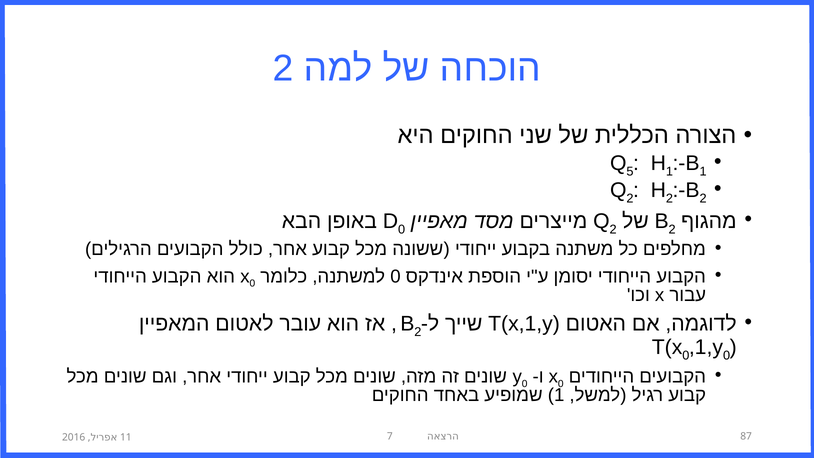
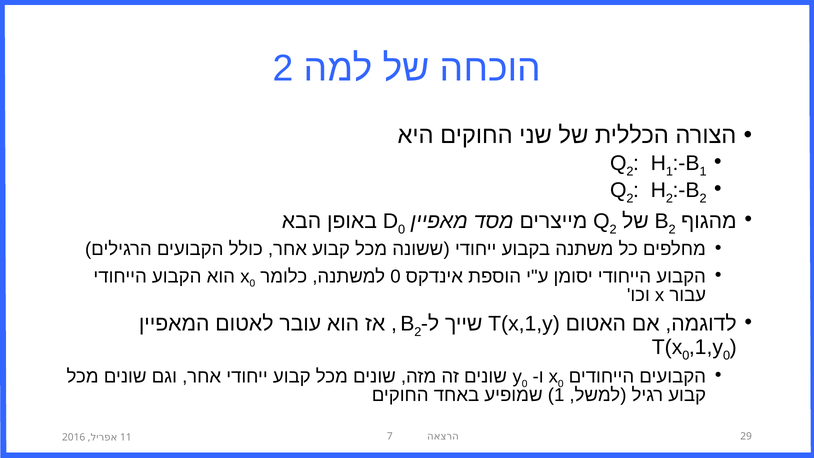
5: 5 -> 2 (630, 172)
87: 87 -> 29 (746, 436)
